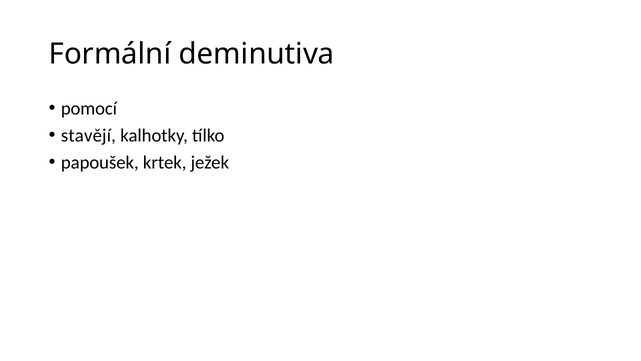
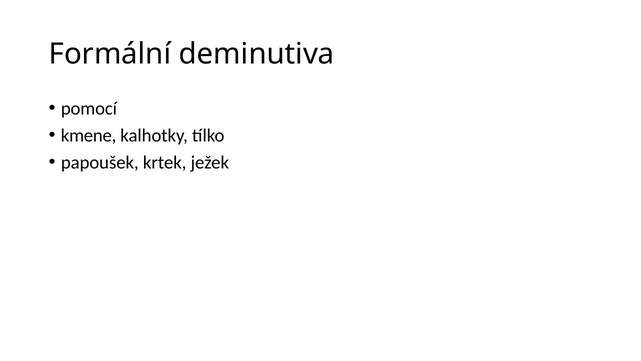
stavějí: stavějí -> kmene (89, 135)
